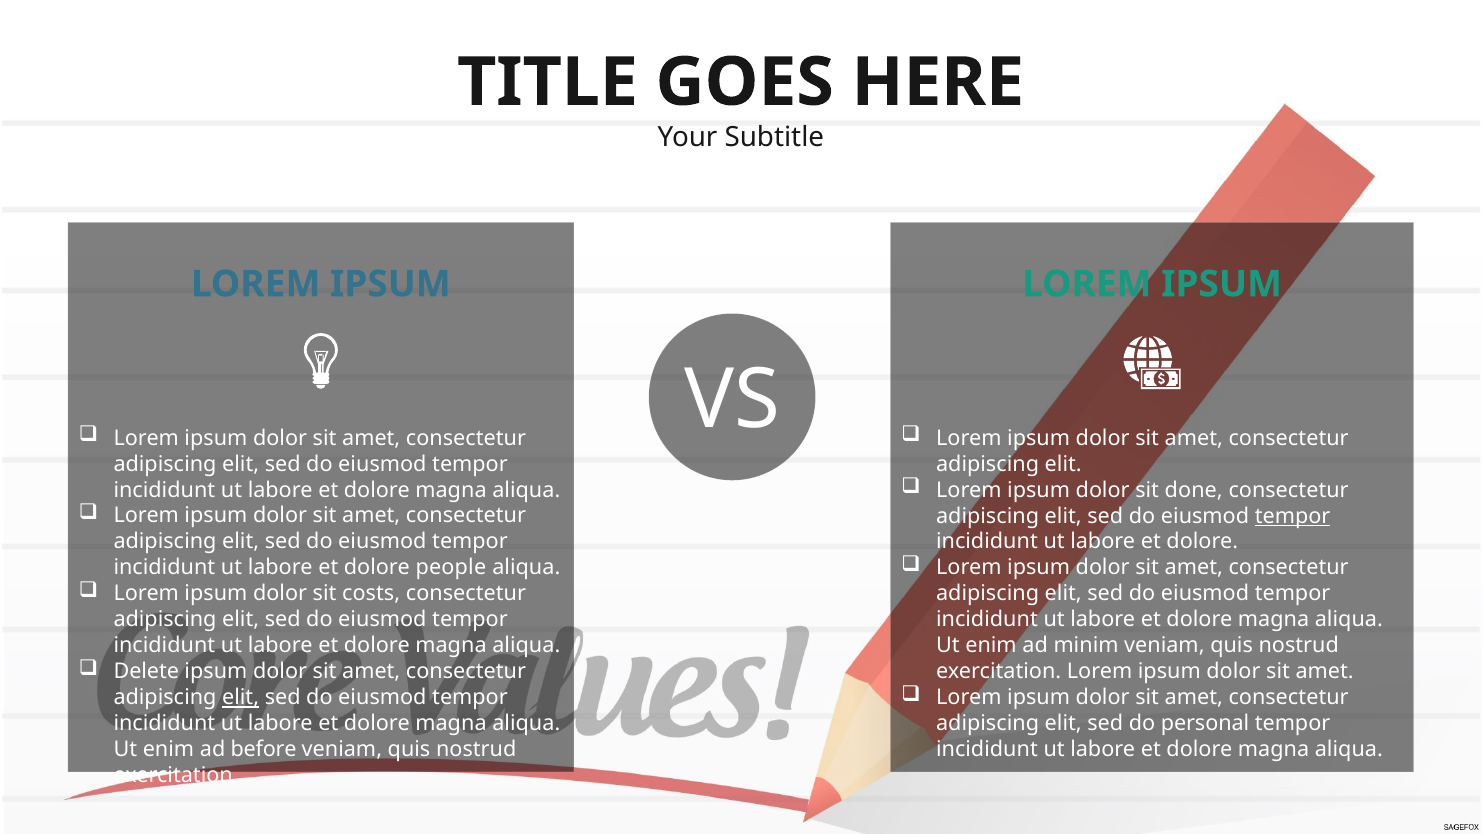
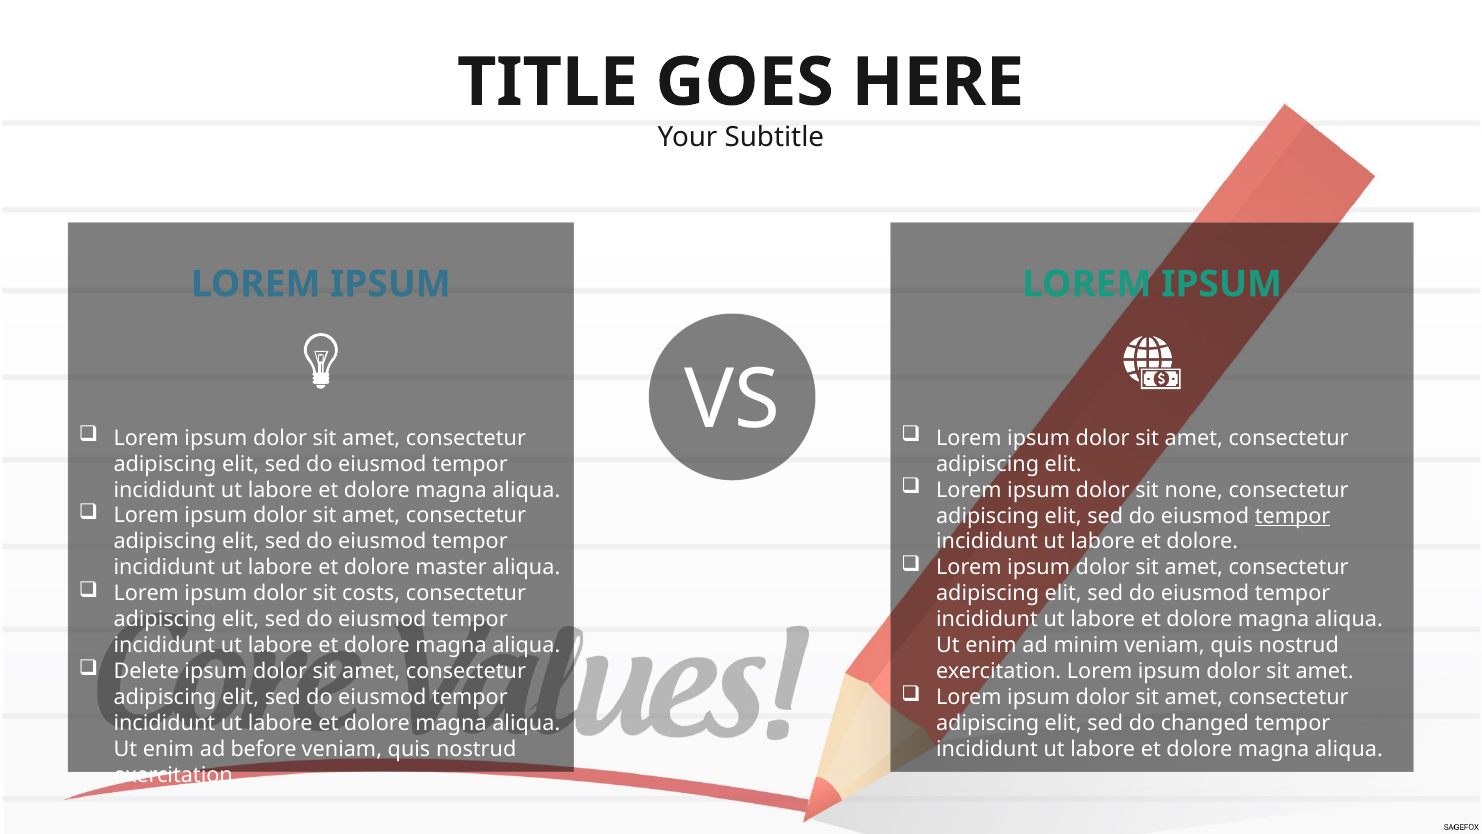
done: done -> none (1194, 490)
people: people -> master (451, 568)
elit underline: present -> none (241, 697)
personal: personal -> changed (1205, 723)
